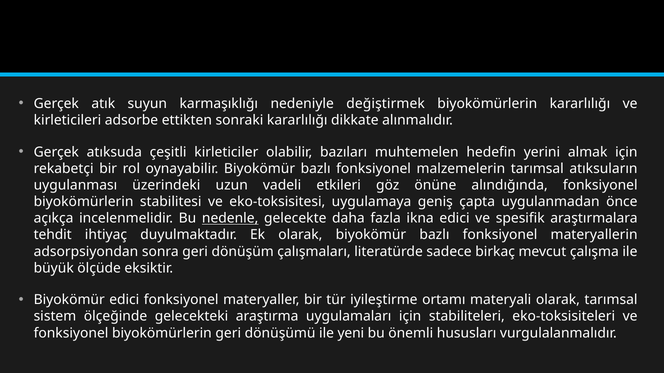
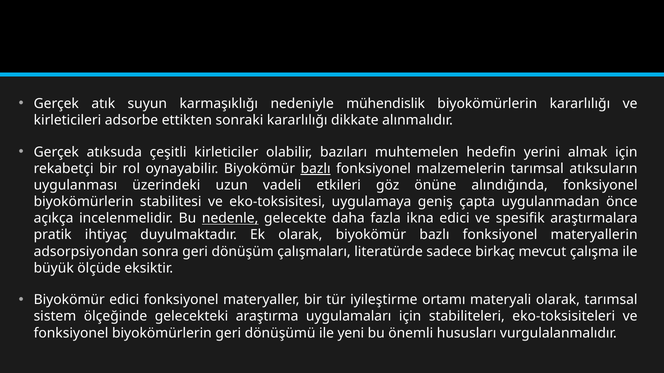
değiştirmek: değiştirmek -> mühendislik (386, 104)
bazlı underline: none -> present (316, 169)
tehdit: tehdit -> pratik (53, 235)
